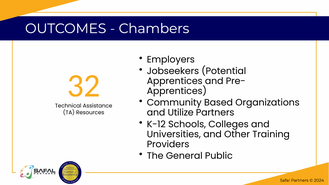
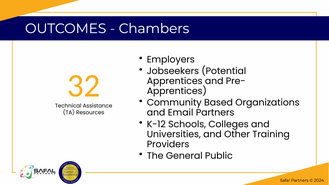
Utilize: Utilize -> Email (181, 113)
